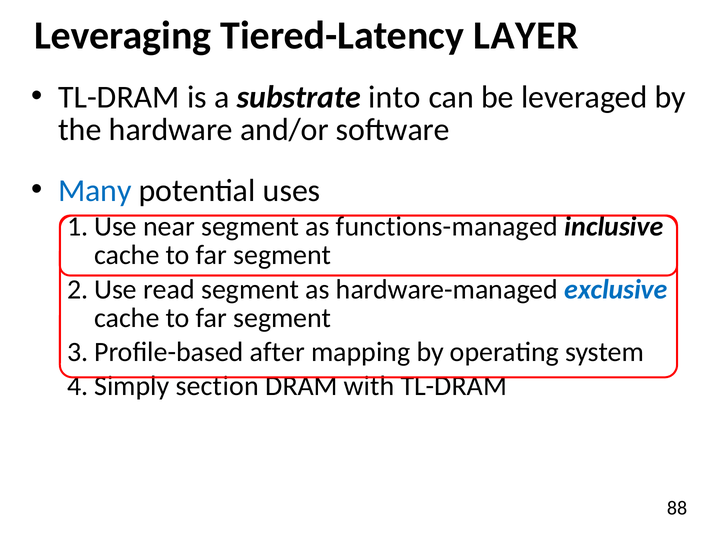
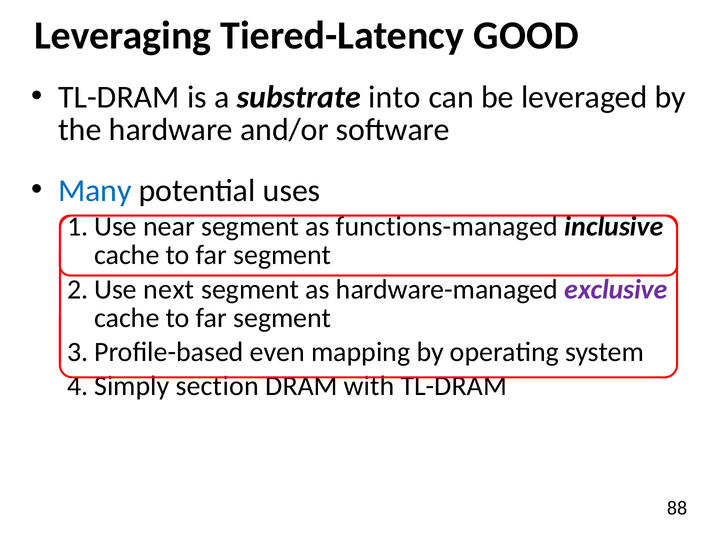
LAYER: LAYER -> GOOD (526, 36)
read: read -> next (169, 289)
exclusive colour: blue -> purple (616, 289)
after: after -> even (277, 352)
